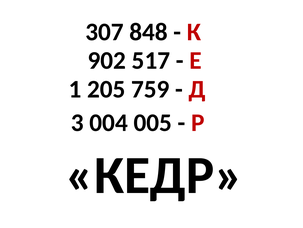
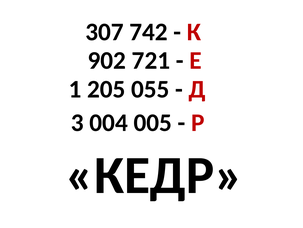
848: 848 -> 742 (149, 32)
517: 517 -> 721 (151, 60)
759: 759 -> 055 (150, 89)
